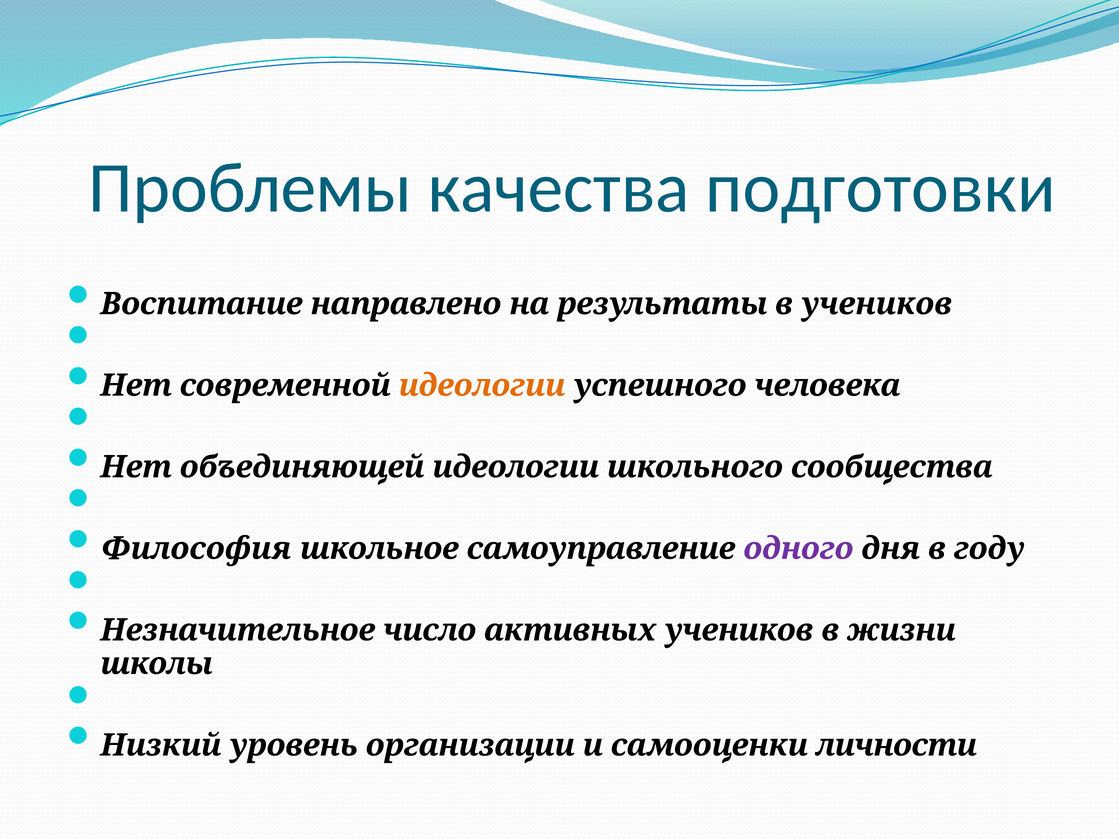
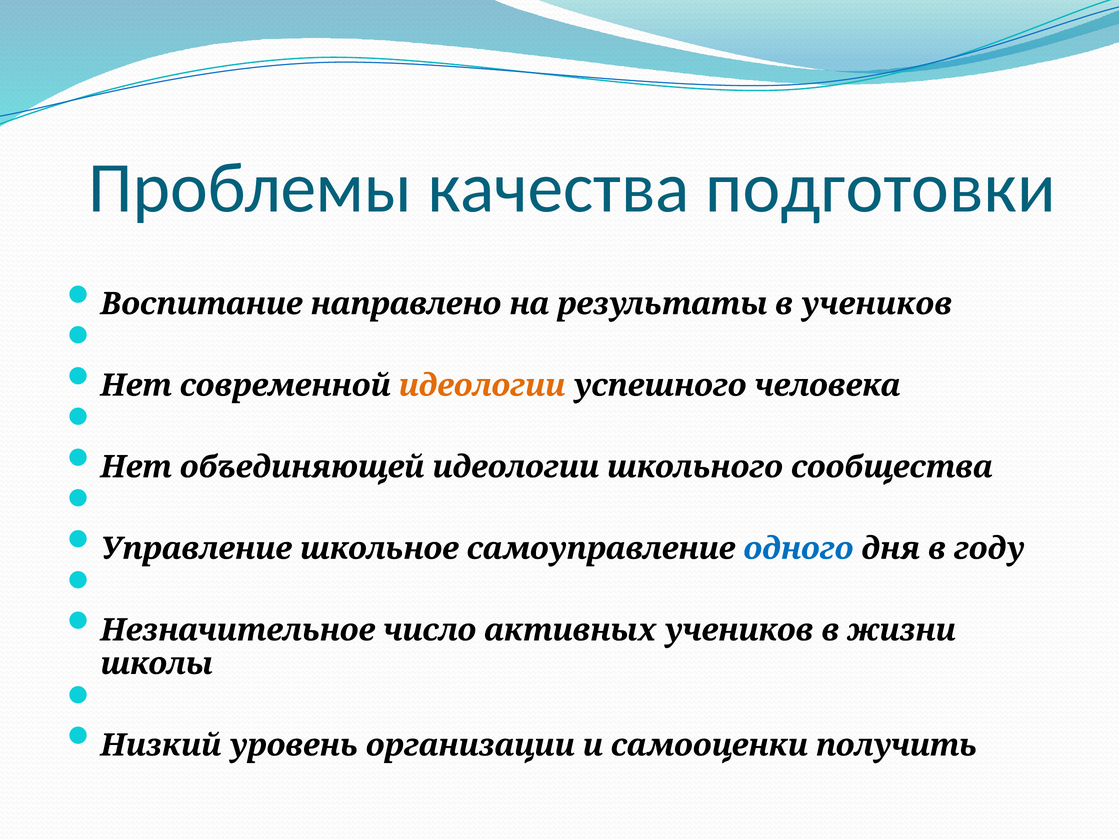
Философия: Философия -> Управление (196, 549)
одного colour: purple -> blue (799, 549)
личности: личности -> получить (896, 746)
